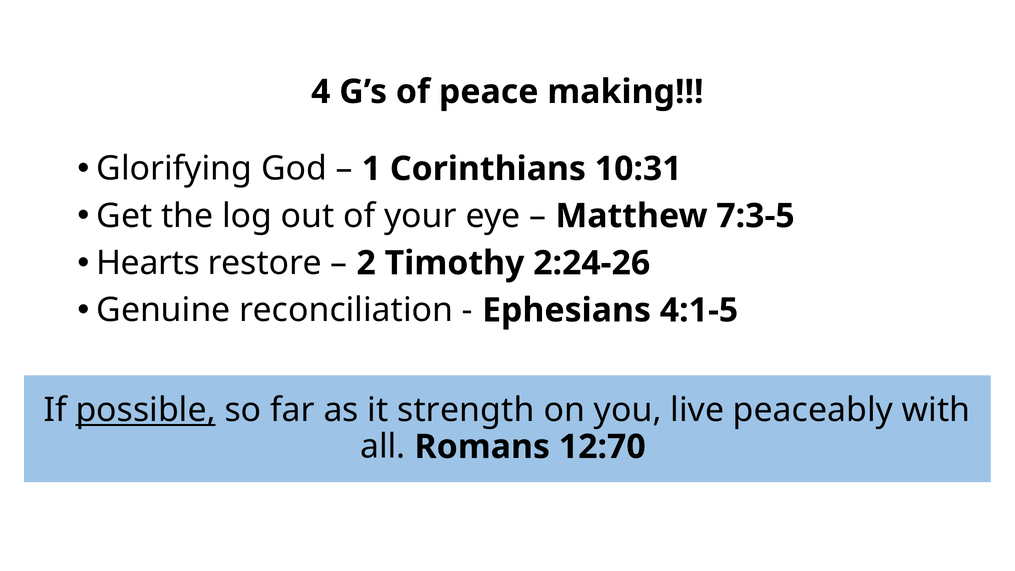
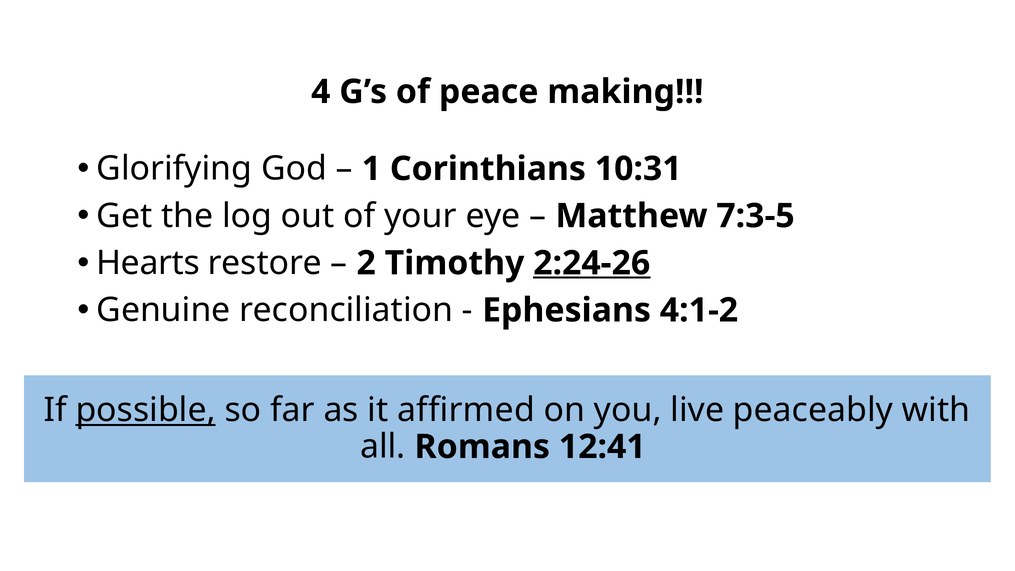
2:24-26 underline: none -> present (592, 263)
4:1-5: 4:1-5 -> 4:1-2 (699, 310)
strength: strength -> affirmed (466, 410)
12:70: 12:70 -> 12:41 (602, 447)
